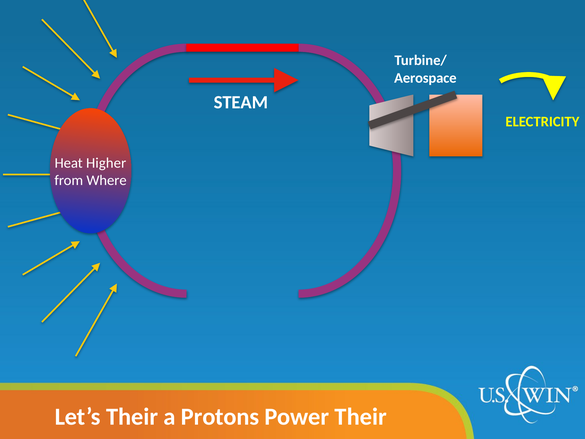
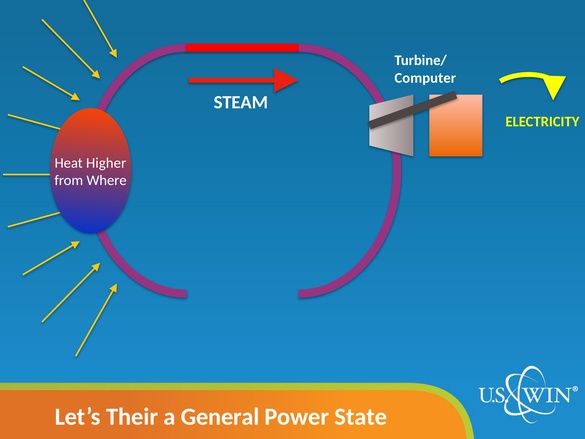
Aerospace: Aerospace -> Computer (425, 78)
Protons: Protons -> General (220, 417)
Power Their: Their -> State (361, 417)
